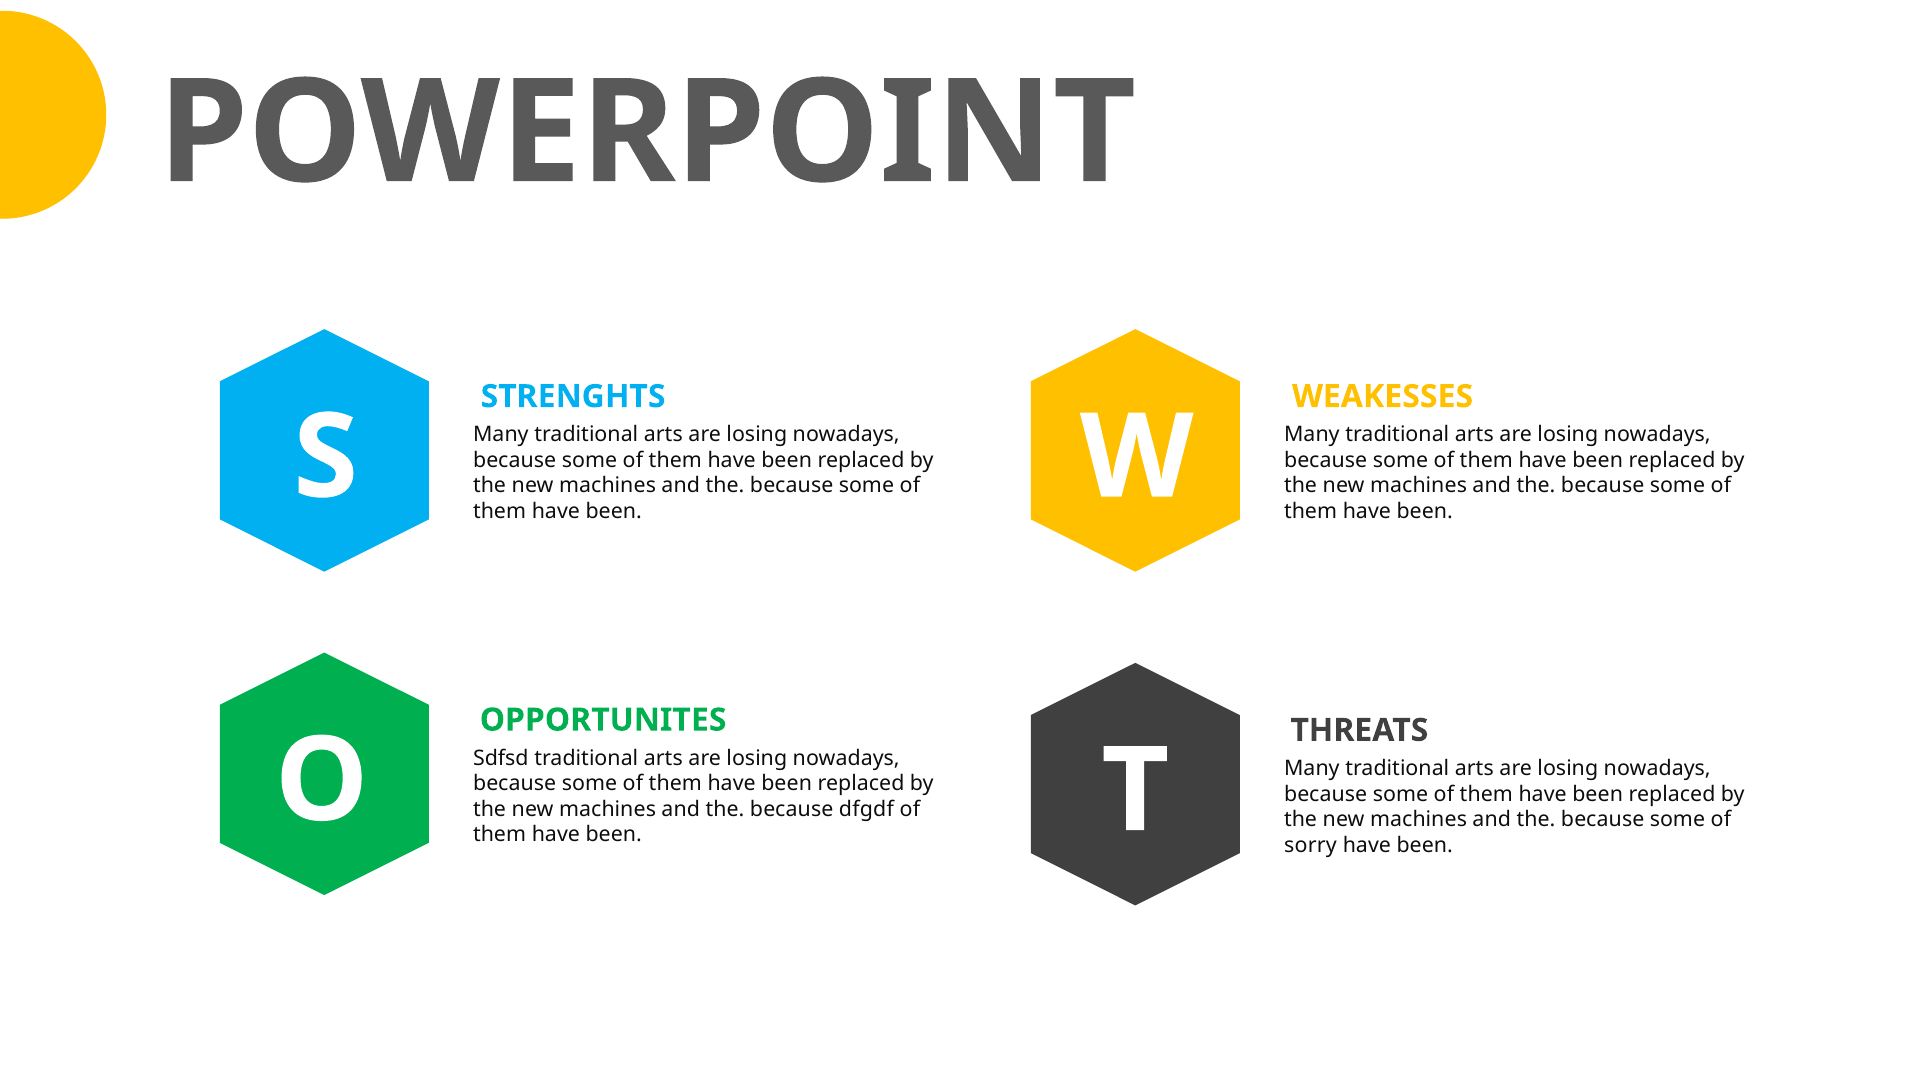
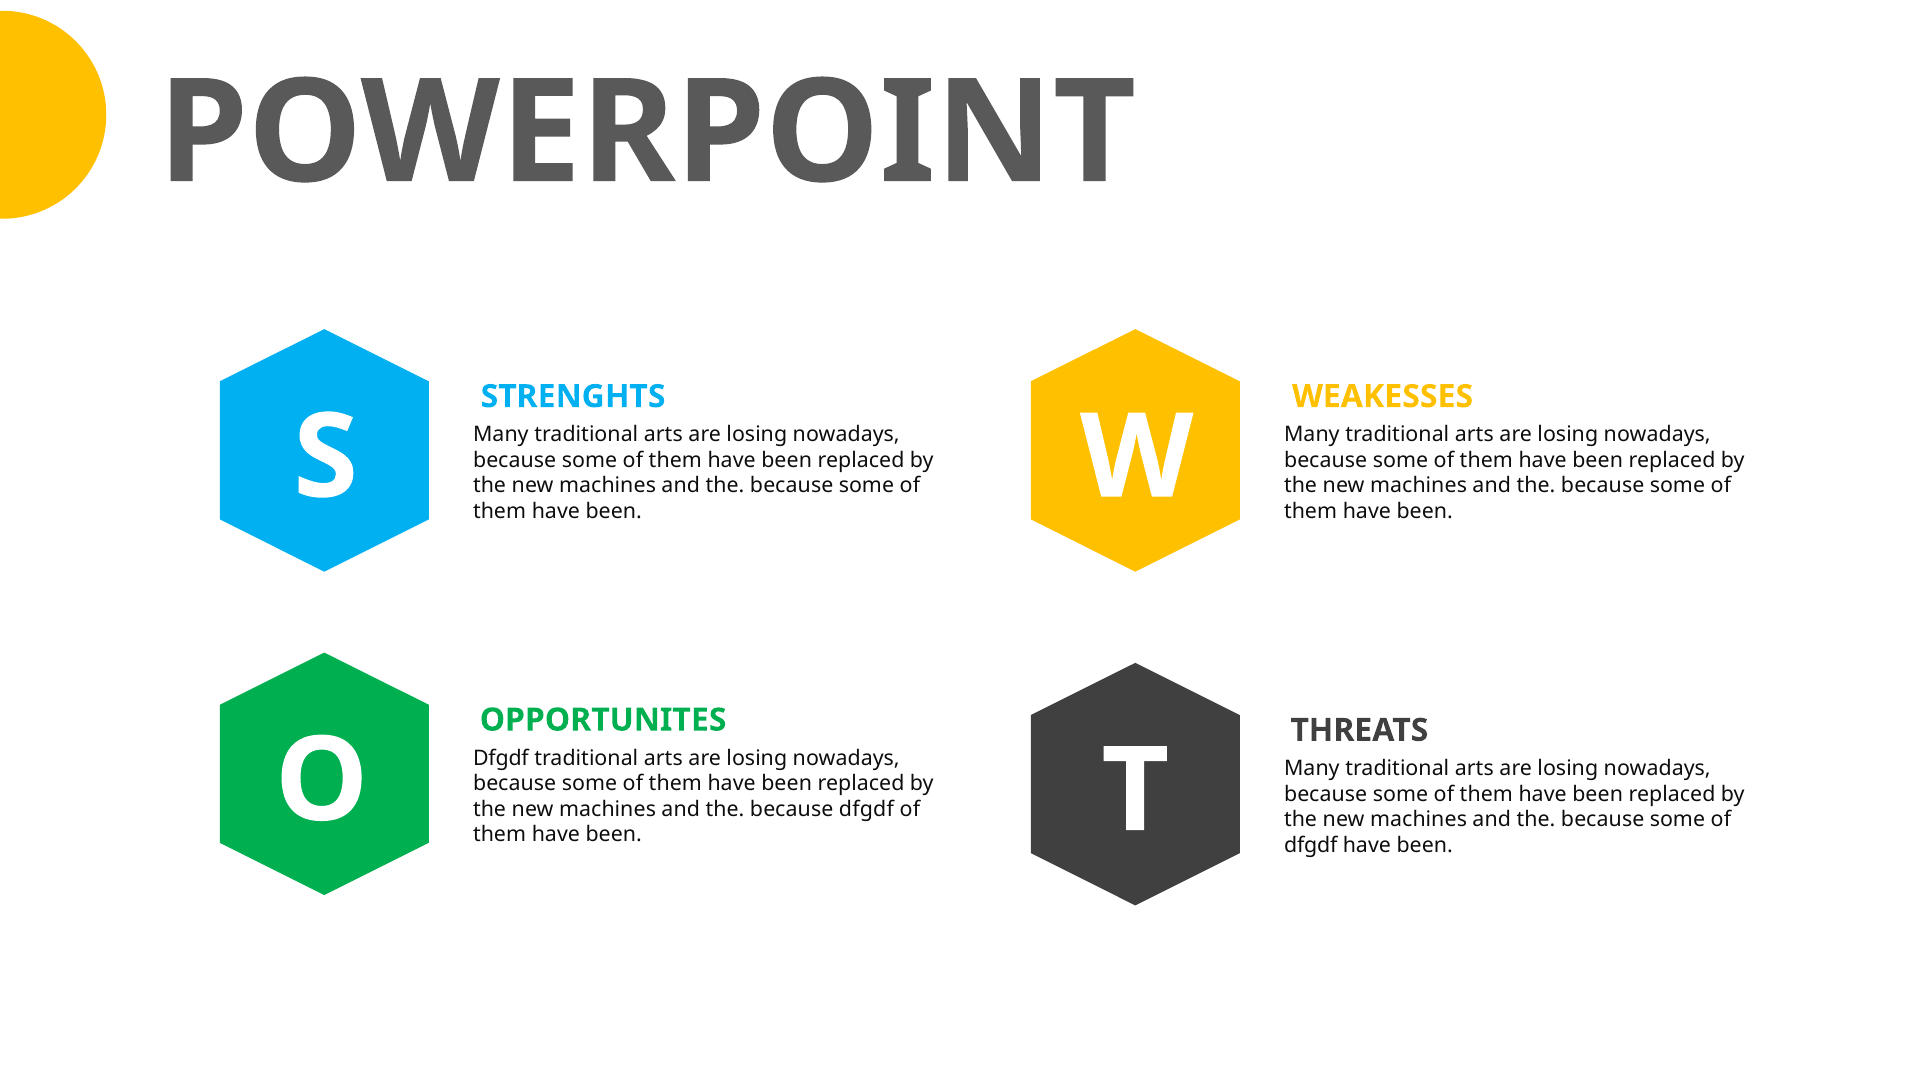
Sdfsd: Sdfsd -> Dfgdf (501, 758)
sorry: sorry -> dfgdf (1311, 845)
